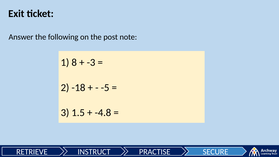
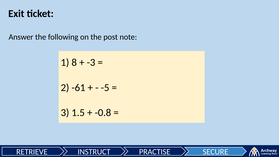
-18: -18 -> -61 (78, 88)
-4.8: -4.8 -> -0.8 (103, 113)
